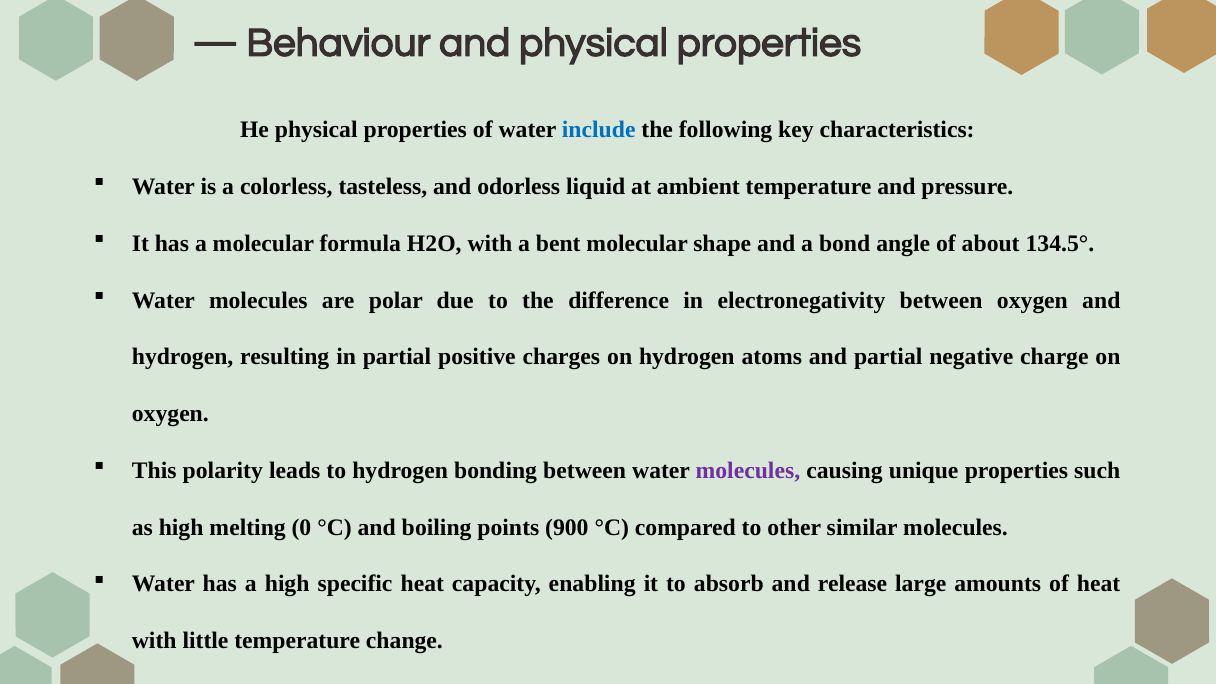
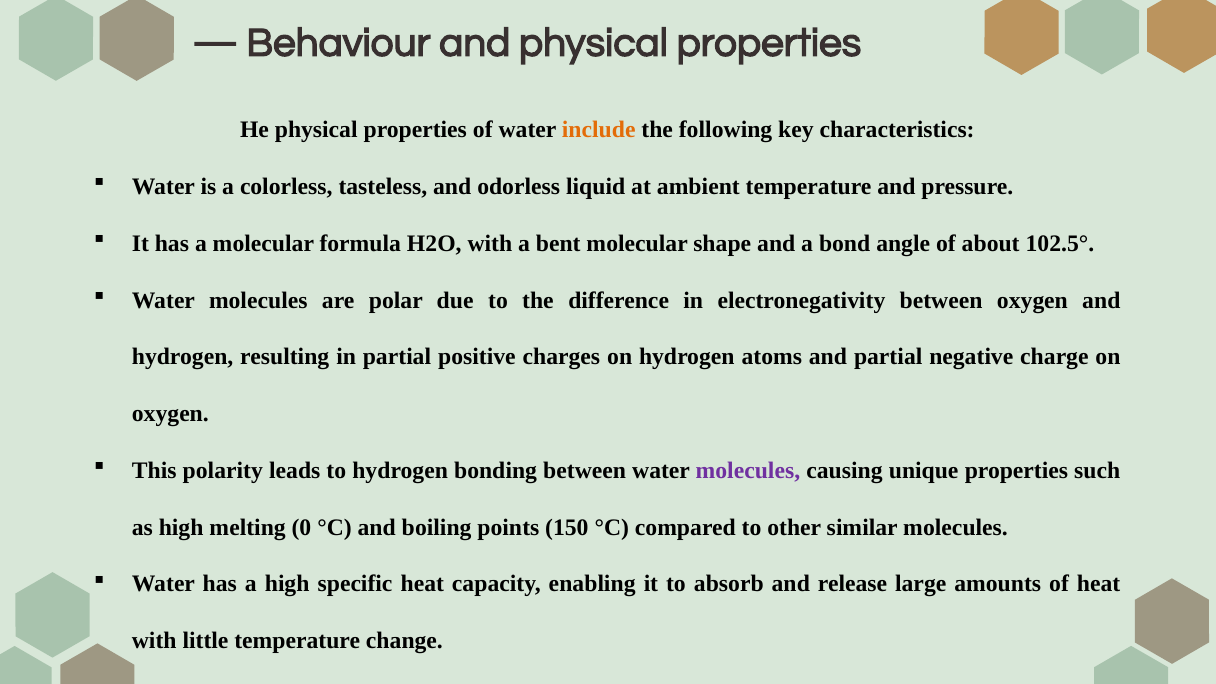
include colour: blue -> orange (599, 130)
134.5°: 134.5° -> 102.5° (1060, 243)
900: 900 -> 150 (567, 527)
